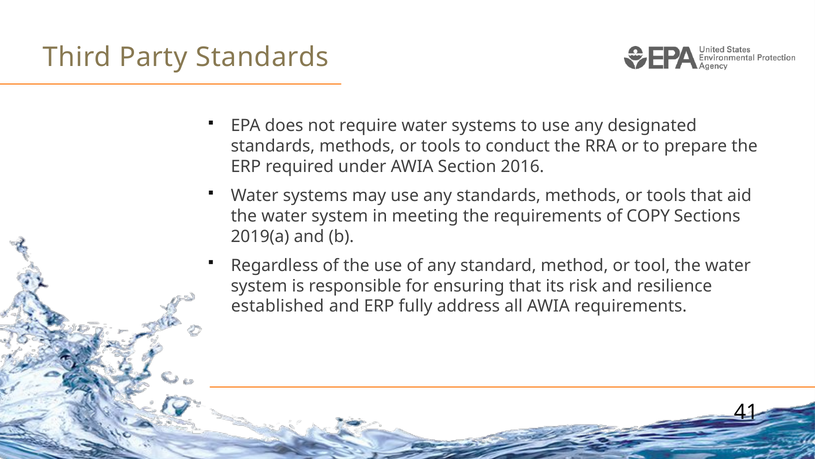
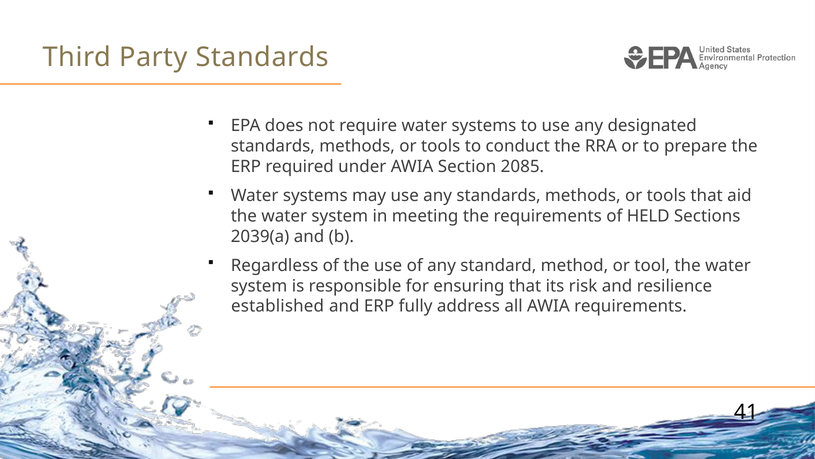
2016: 2016 -> 2085 (522, 167)
COPY: COPY -> HELD (648, 216)
2019(a: 2019(a -> 2039(a (260, 236)
